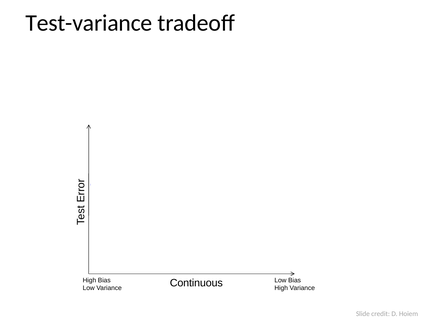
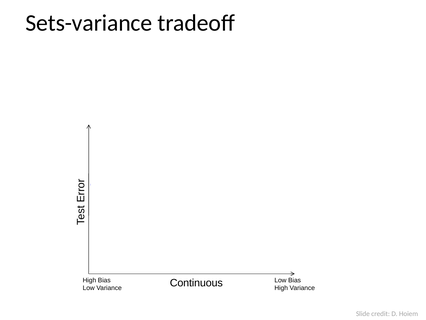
Test-variance: Test-variance -> Sets-variance (89, 23)
